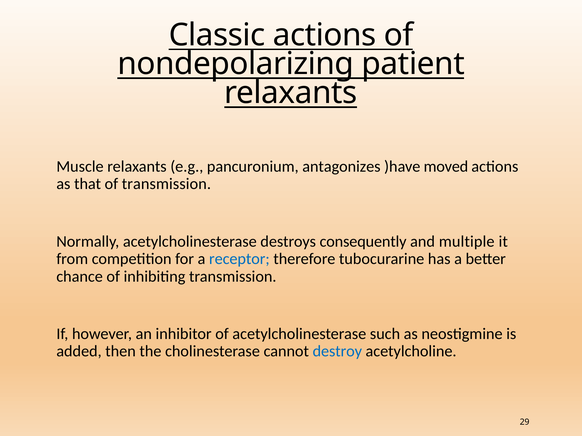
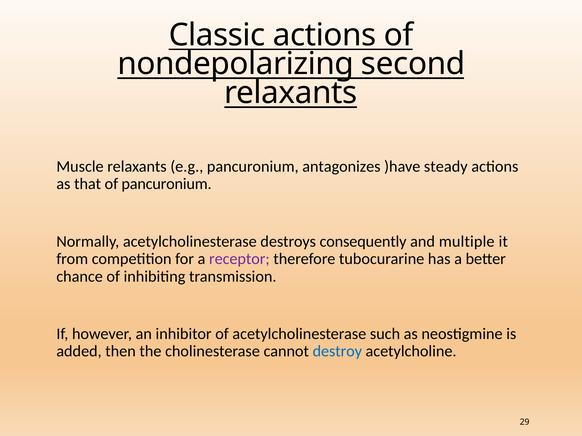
patient: patient -> second (413, 64)
moved: moved -> steady (446, 167)
of transmission: transmission -> pancuronium (167, 184)
receptor colour: blue -> purple (239, 259)
